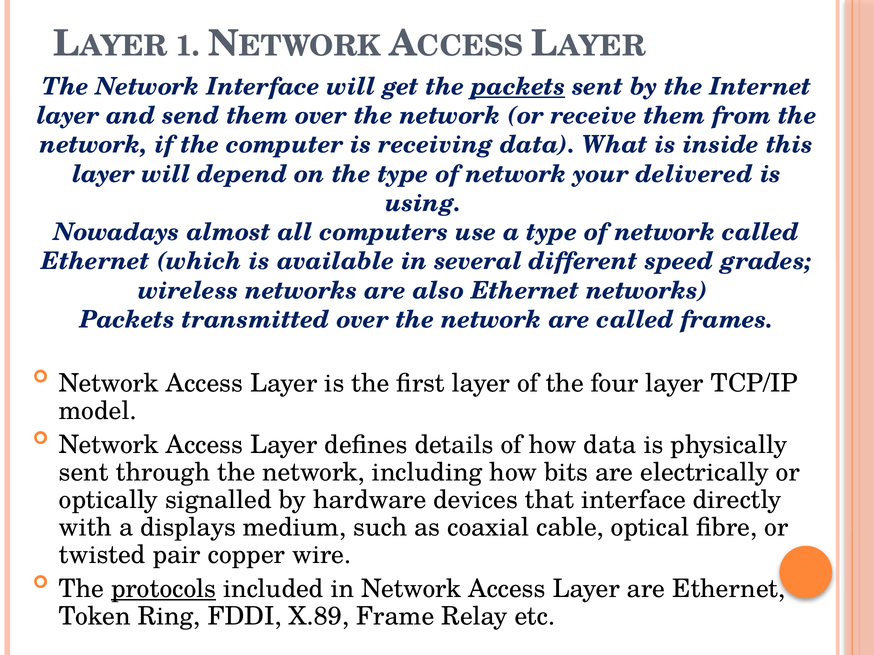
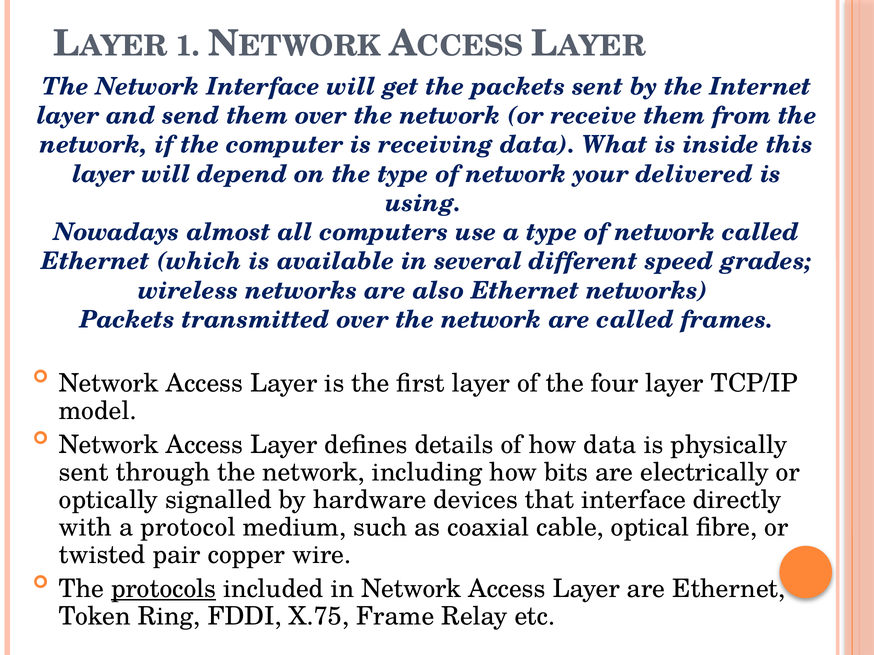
packets underline: present -> none (518, 87)
displays: displays -> protocol (188, 528)
X.89: X.89 -> X.75 (319, 617)
